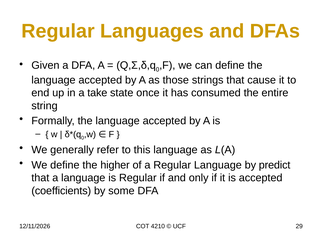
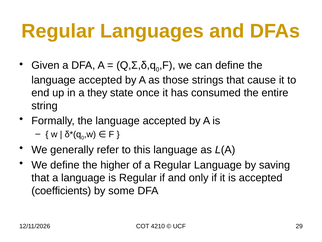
take: take -> they (97, 93)
predict: predict -> saving (275, 165)
